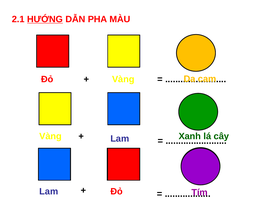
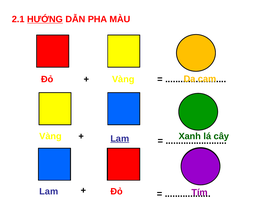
Lam underline: none -> present (120, 138)
